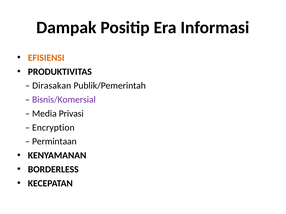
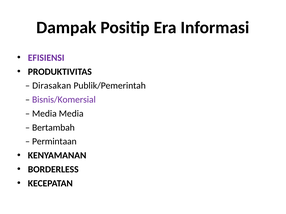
EFISIENSI colour: orange -> purple (46, 58)
Media Privasi: Privasi -> Media (71, 114)
Encryption: Encryption -> Bertambah (53, 128)
